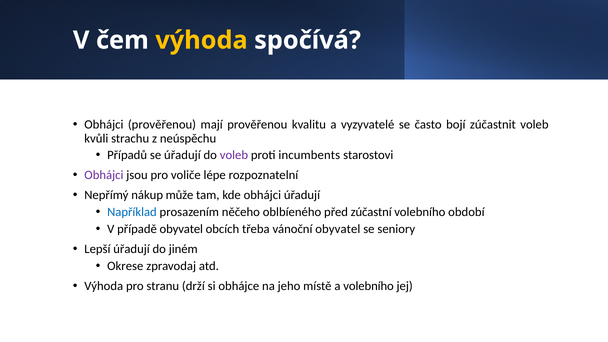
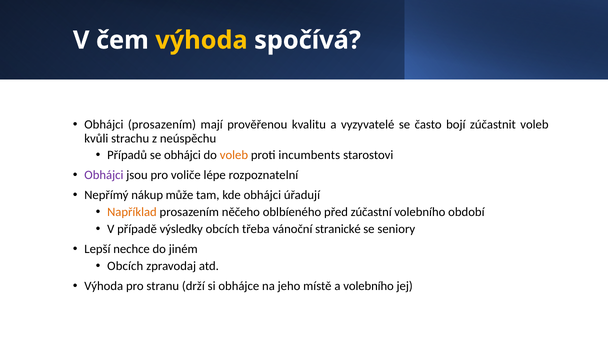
Obhájci prověřenou: prověřenou -> prosazením (162, 125)
se úřadují: úřadují -> obhájci (182, 155)
voleb colour: purple -> orange (234, 155)
Například colour: blue -> orange (132, 212)
případě obyvatel: obyvatel -> výsledky (181, 229)
vánoční obyvatel: obyvatel -> stranické (338, 229)
Lepší úřadují: úřadují -> nechce (132, 249)
Okrese: Okrese -> Obcích (125, 266)
